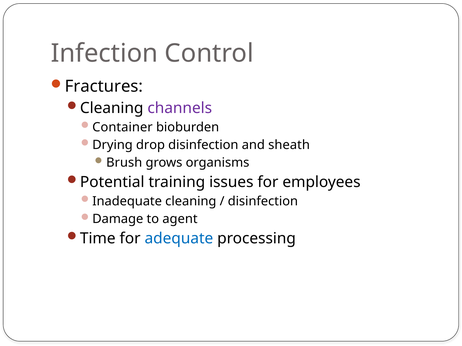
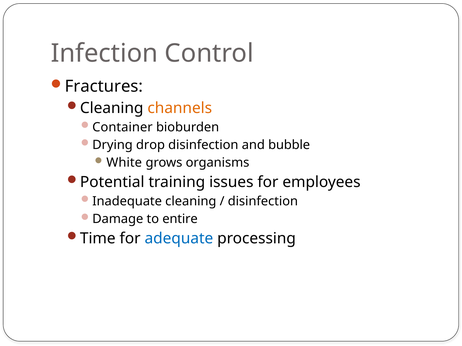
channels colour: purple -> orange (180, 108)
sheath: sheath -> bubble (289, 145)
Brush: Brush -> White (124, 163)
agent: agent -> entire (180, 219)
